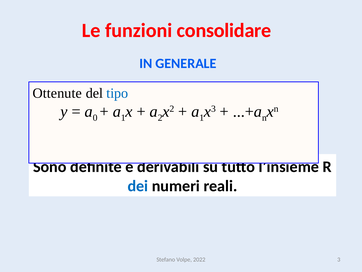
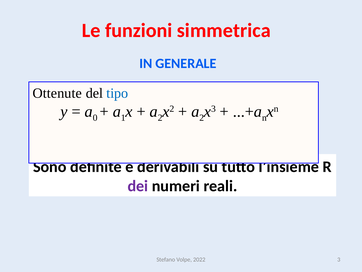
consolidare: consolidare -> simmetrica (224, 30)
1: 1 -> 2 (202, 117)
dei colour: blue -> purple (138, 186)
